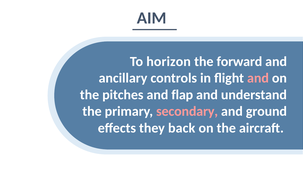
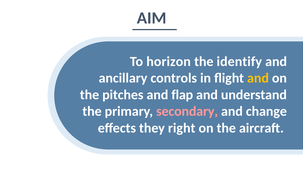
forward: forward -> identify (239, 62)
and colour: pink -> yellow (258, 78)
ground: ground -> change (266, 112)
back: back -> right (182, 128)
